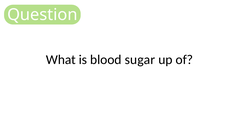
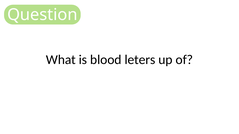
sugar: sugar -> leters (140, 60)
